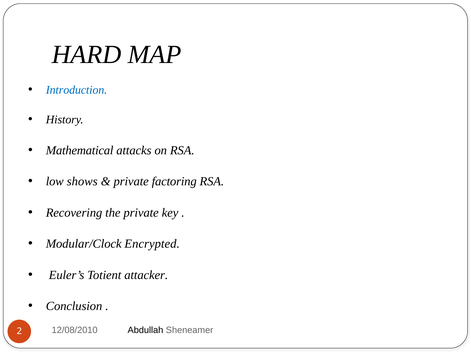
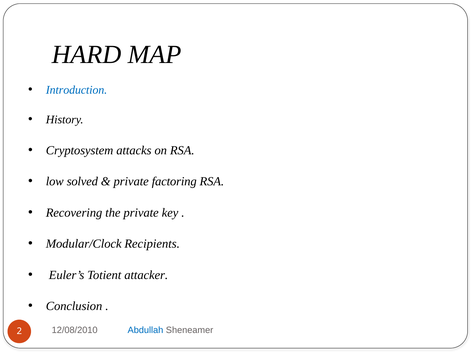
Mathematical: Mathematical -> Cryptosystem (80, 150)
shows: shows -> solved (82, 182)
Encrypted: Encrypted -> Recipients (152, 244)
Abdullah colour: black -> blue (145, 330)
